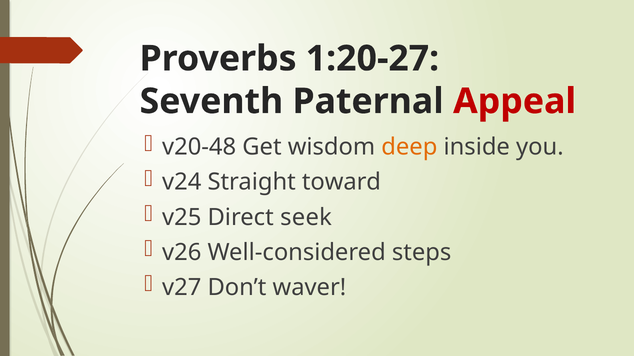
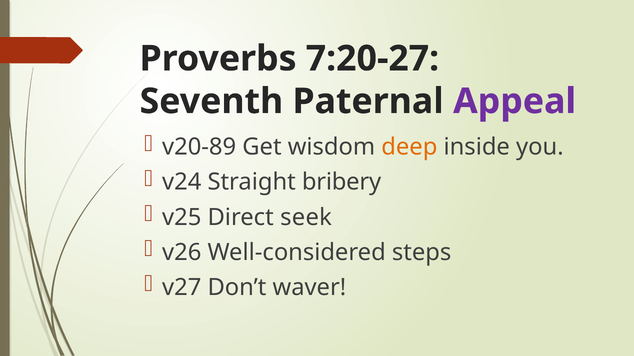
1:20-27: 1:20-27 -> 7:20-27 (372, 59)
Appeal colour: red -> purple (515, 102)
v20-48: v20-48 -> v20-89 (199, 147)
toward: toward -> bribery (342, 182)
